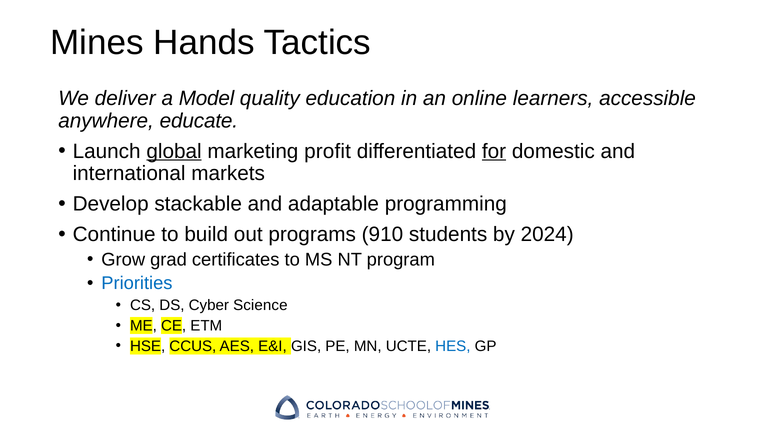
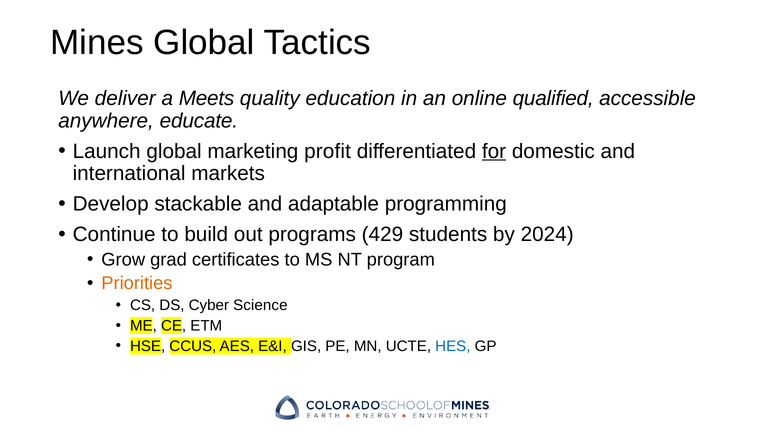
Mines Hands: Hands -> Global (204, 43)
Model: Model -> Meets (207, 98)
learners: learners -> qualified (553, 98)
global underline: present -> none (174, 151)
910: 910 -> 429 (382, 234)
Priorities colour: blue -> orange (137, 283)
